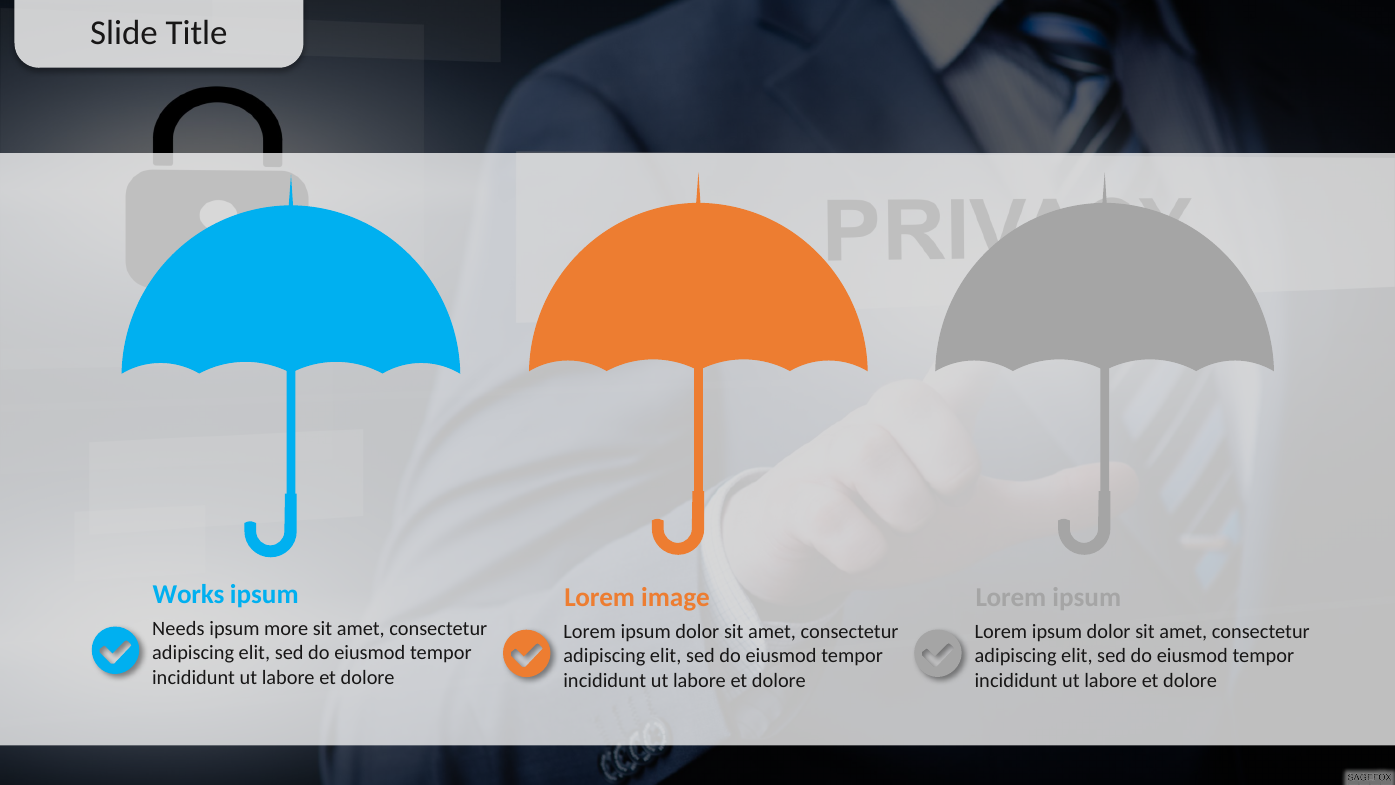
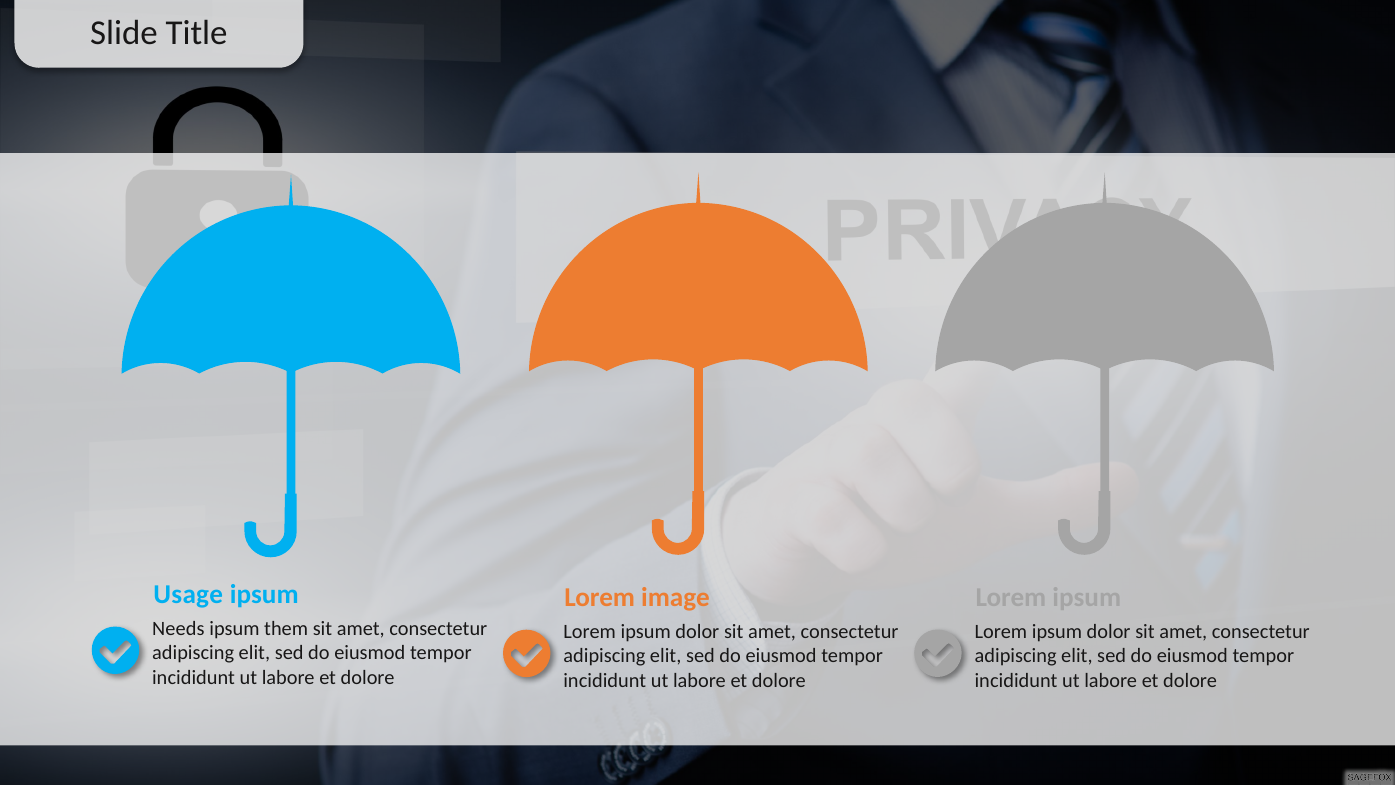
Works: Works -> Usage (188, 594)
more: more -> them (286, 628)
